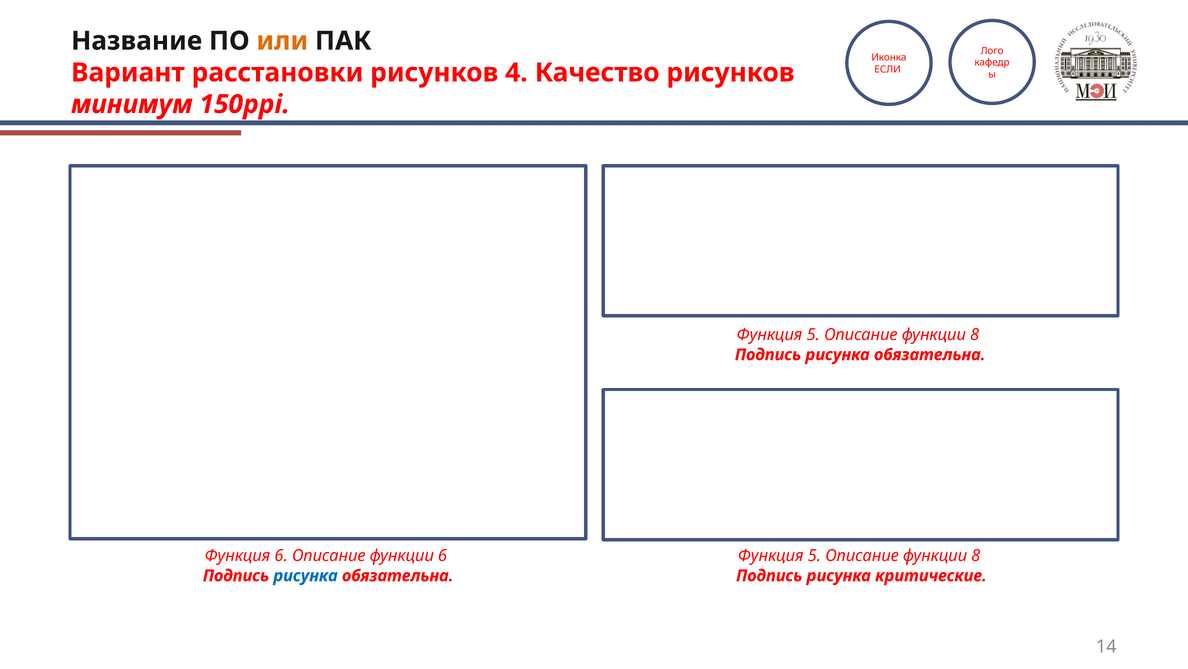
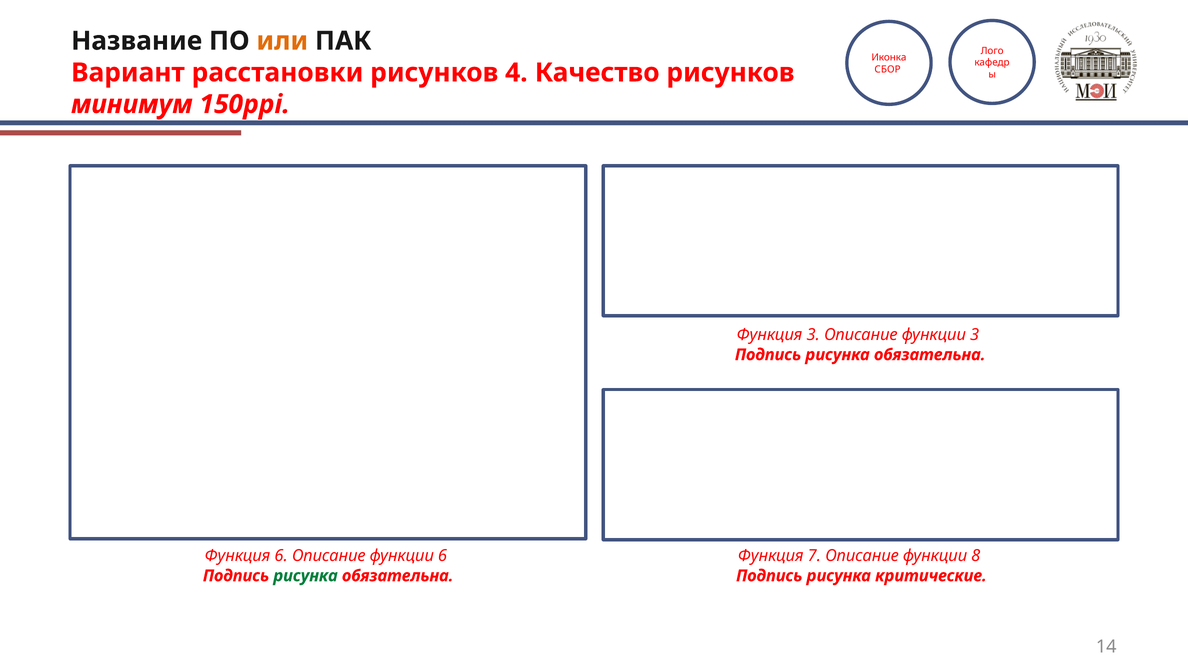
ЕСЛИ: ЕСЛИ -> СБОР (888, 69)
5: 5 -> 3 (813, 335)
8: 8 -> 3 (975, 335)
5: 5 -> 7 (814, 555)
рисунка colour: blue -> green (305, 575)
